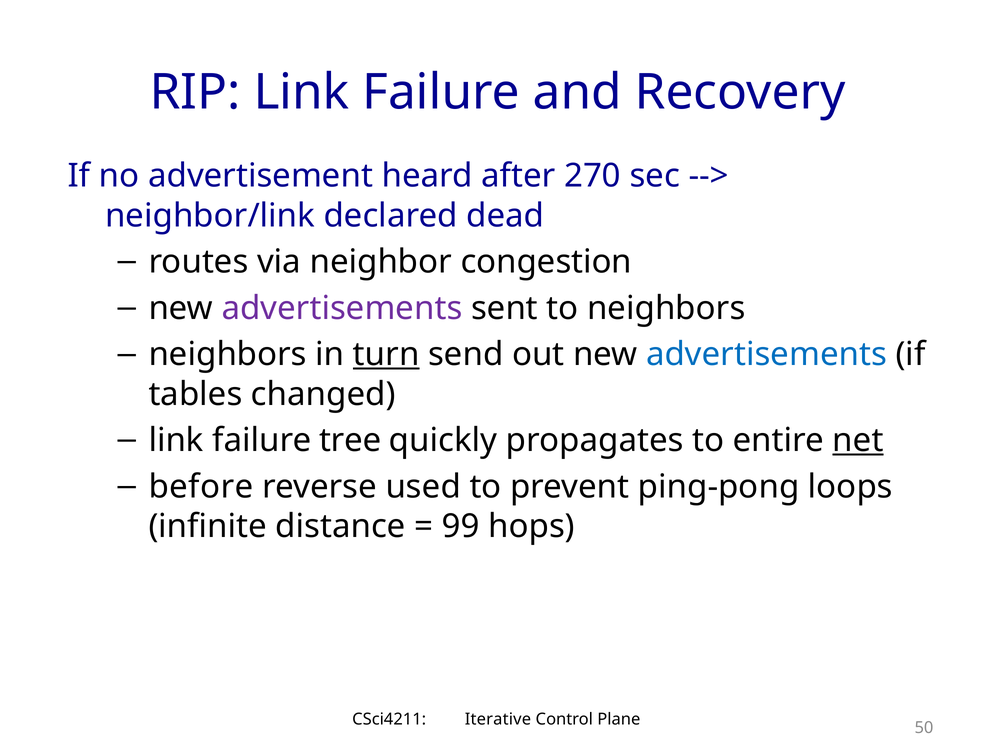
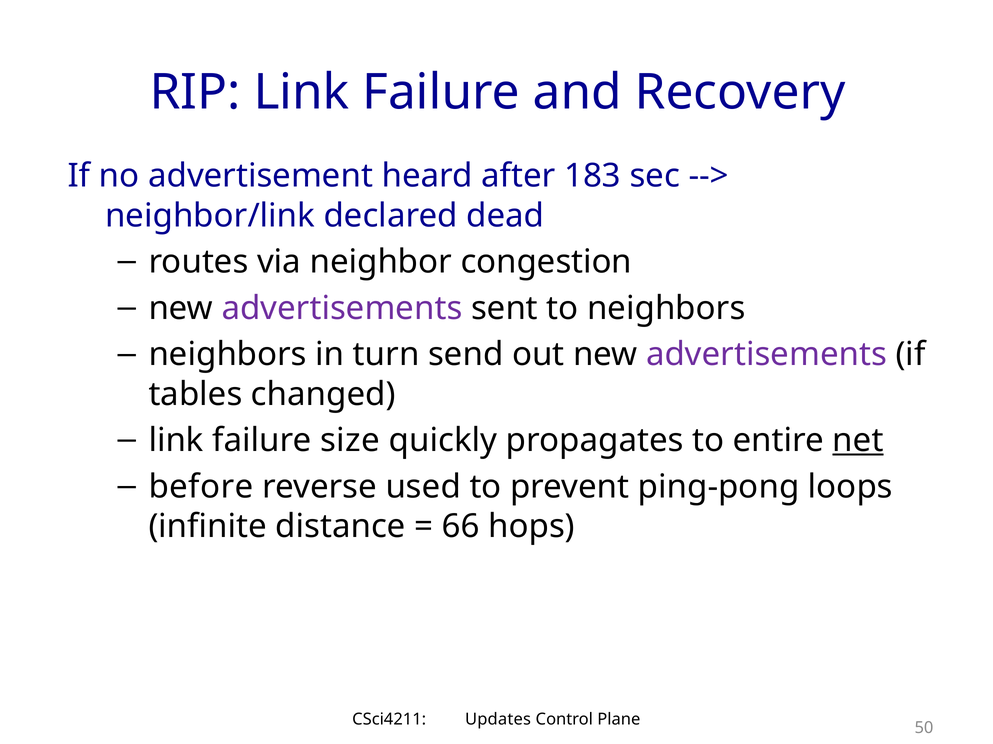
270: 270 -> 183 (593, 176)
turn underline: present -> none (386, 355)
advertisements colour: blue -> purple (766, 355)
tree: tree -> size (350, 441)
99: 99 -> 66 (461, 527)
Iterative: Iterative -> Updates (498, 720)
